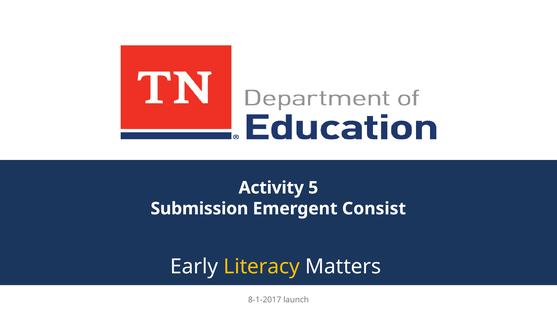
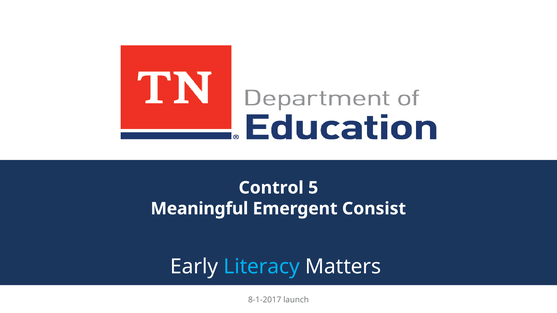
Activity: Activity -> Control (271, 188)
Submission: Submission -> Meaningful (199, 209)
Literacy colour: yellow -> light blue (262, 267)
